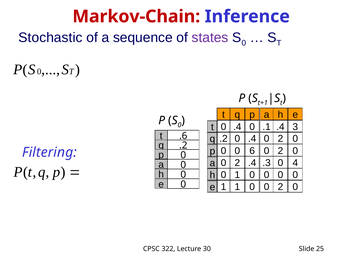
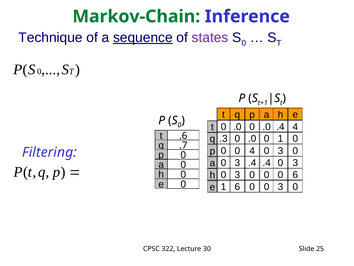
Markov-Chain colour: red -> green (136, 16)
Stochastic: Stochastic -> Technique (51, 38)
sequence underline: none -> present (143, 38)
.4: .4 -> .0 (237, 127)
.1: .1 -> .0 (267, 127)
.4 3: 3 -> 4 (295, 127)
.2: .2 -> .3 (223, 138)
.4: .4 -> .0 (252, 138)
2: 2 -> 1 (280, 138)
.2: .2 -> .7 (183, 145)
0 6: 6 -> 4 (252, 151)
2: 2 -> 3 (280, 151)
2: 2 -> 3 (237, 163)
.3: .3 -> .4 (267, 163)
4: 4 -> 3 (295, 163)
1: 1 -> 3 (237, 174)
0: 0 -> 6 (295, 174)
1 1: 1 -> 6 (237, 187)
2: 2 -> 3 (280, 187)
